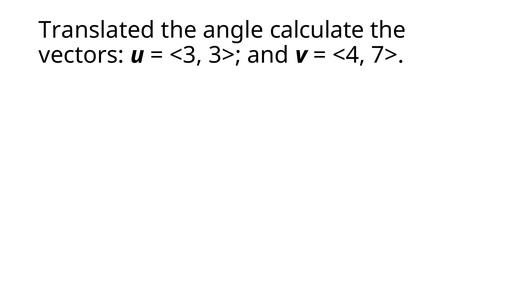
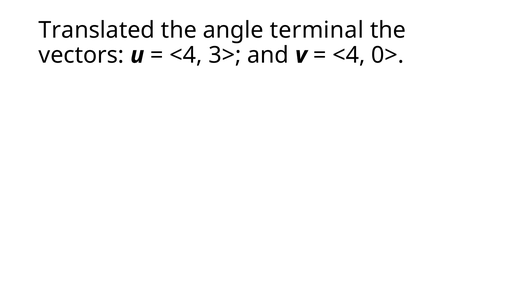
calculate: calculate -> terminal (317, 30)
<3: <3 -> <4 (186, 55)
7>: 7> -> 0> (388, 55)
